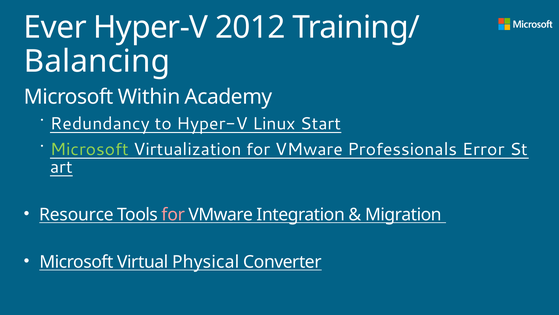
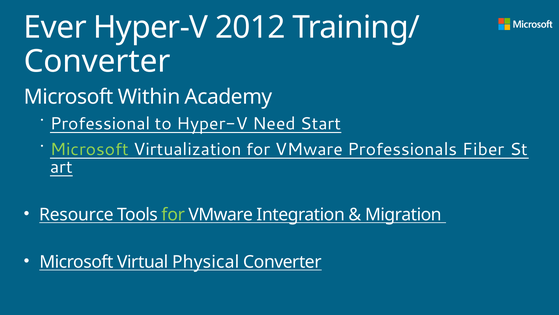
Balancing: Balancing -> Converter (97, 61)
Redundancy: Redundancy -> Professional (100, 123)
Linux: Linux -> Need (274, 123)
Error: Error -> Fiber (483, 149)
for colour: pink -> light green (173, 214)
